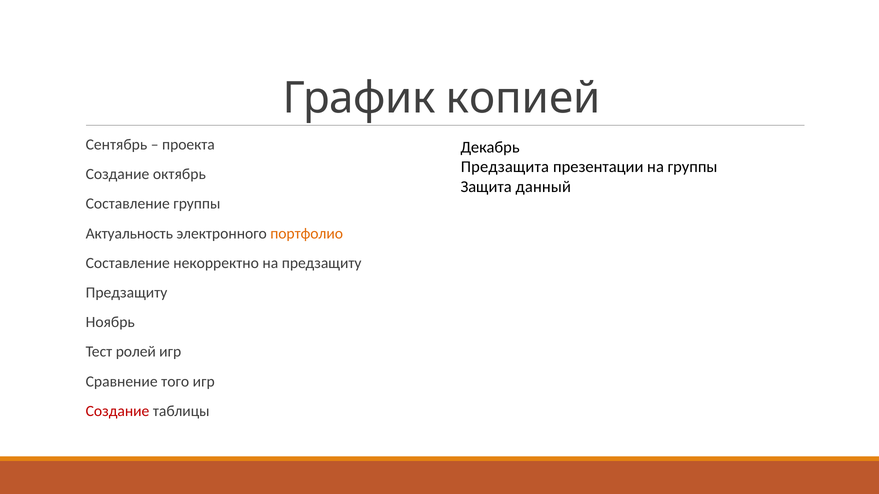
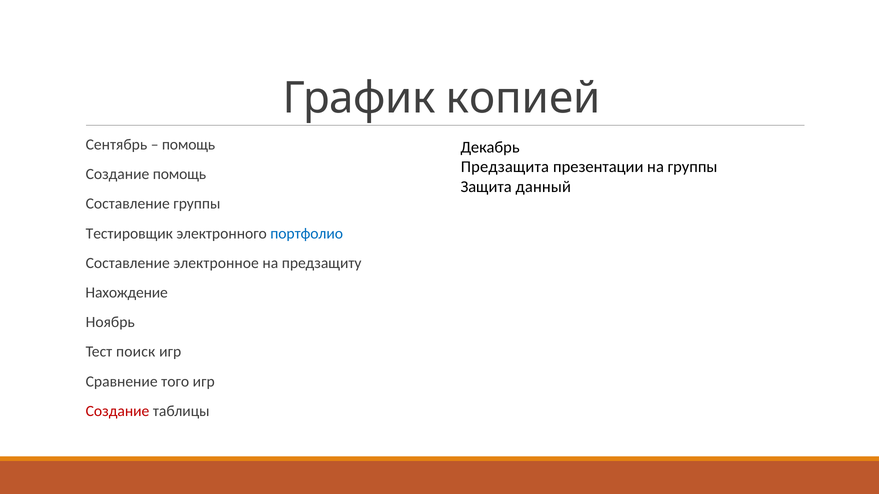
проекта: проекта -> помощь (189, 145)
Создание октябрь: октябрь -> помощь (179, 174)
Актуальность: Актуальность -> Тестировщик (129, 234)
портфолио colour: orange -> blue (307, 234)
некорректно: некорректно -> электронное (216, 263)
Предзащиту: Предзащиту -> Нахождение (127, 293)
ролей: ролей -> поиск (136, 352)
